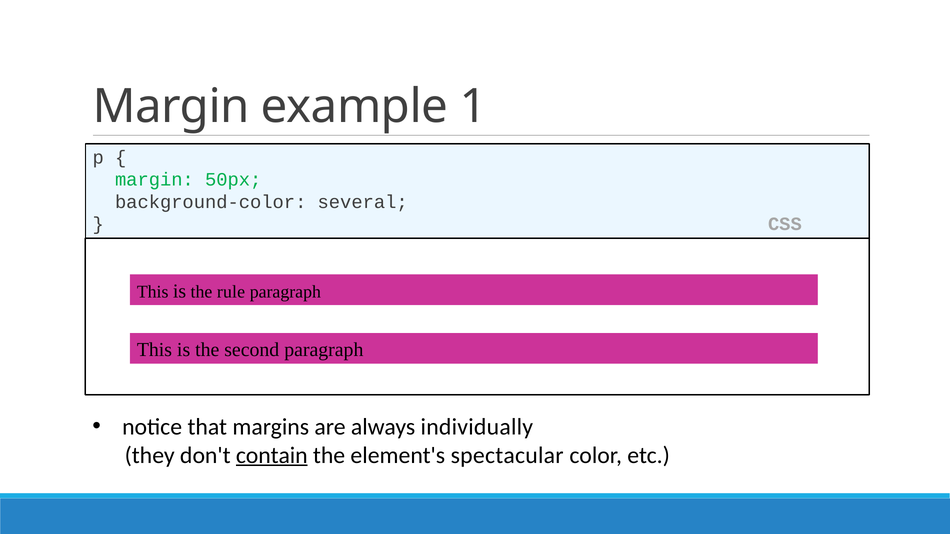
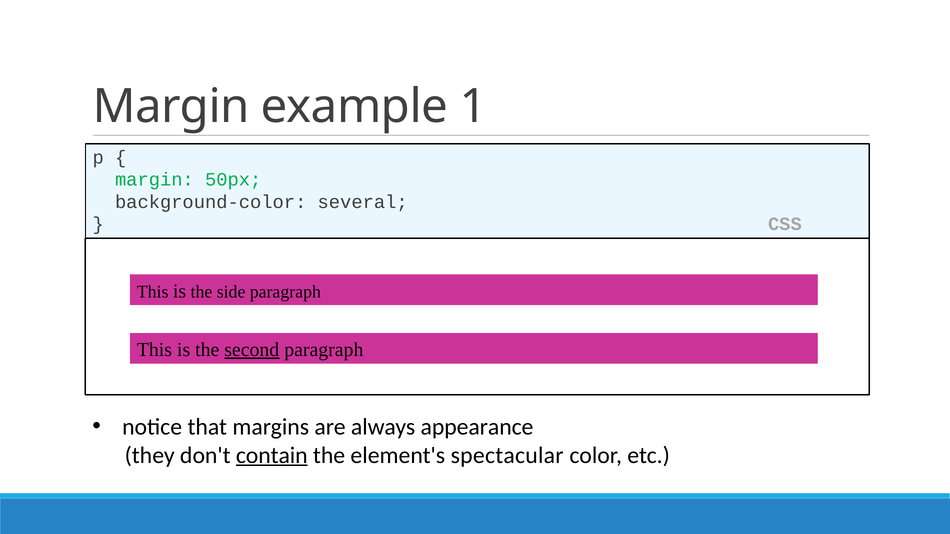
rule: rule -> side (231, 292)
second underline: none -> present (252, 350)
individually: individually -> appearance (477, 427)
